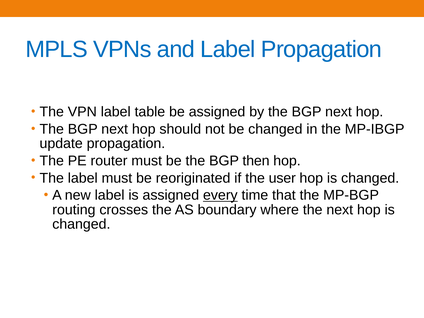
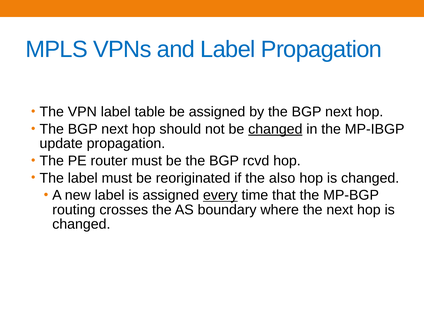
changed underline: none -> present (275, 129)
then: then -> rcvd (256, 161)
user: user -> also (282, 178)
